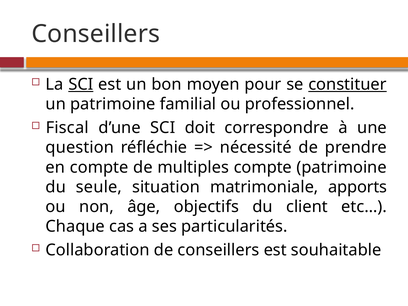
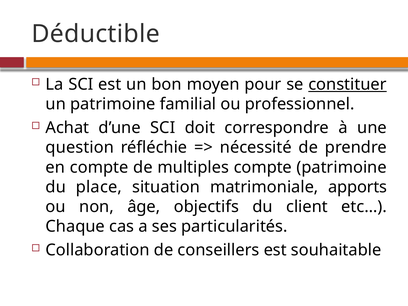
Conseillers: Conseillers -> Déductible (96, 34)
SCI underline: present -> none (81, 84)
Fiscal: Fiscal -> Achat (67, 128)
seule: seule -> place (99, 187)
